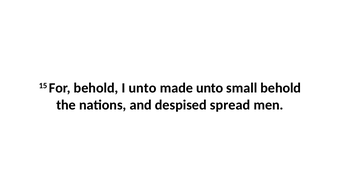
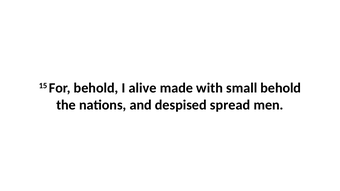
I unto: unto -> alive (143, 88)
made unto: unto -> with (210, 88)
